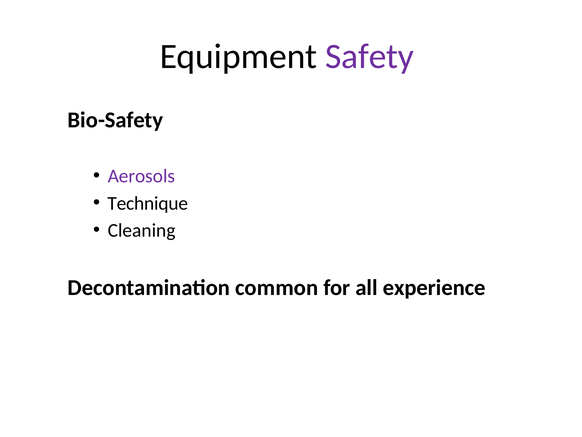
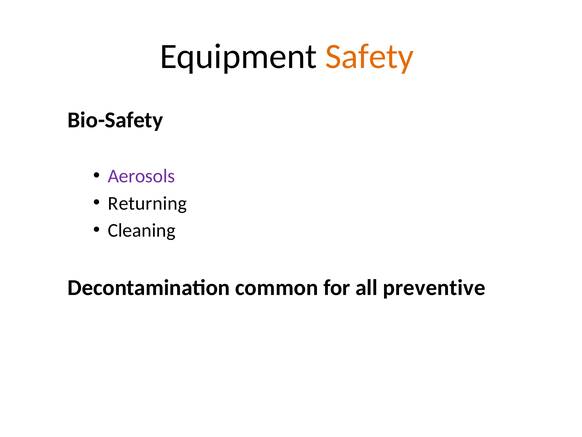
Safety colour: purple -> orange (370, 56)
Technique: Technique -> Returning (148, 203)
experience: experience -> preventive (434, 287)
